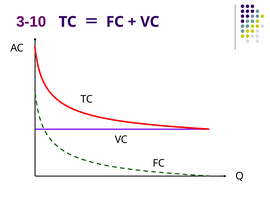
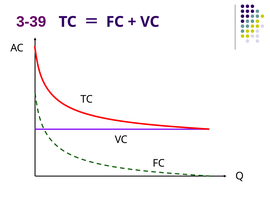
3-10: 3-10 -> 3-39 (31, 22)
